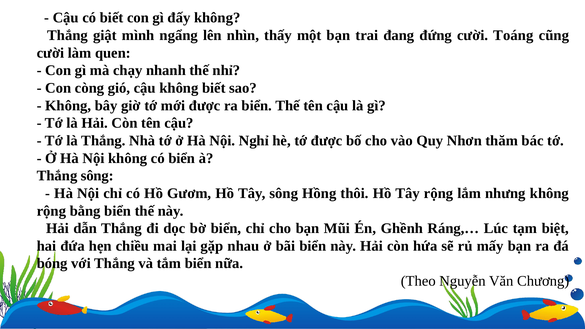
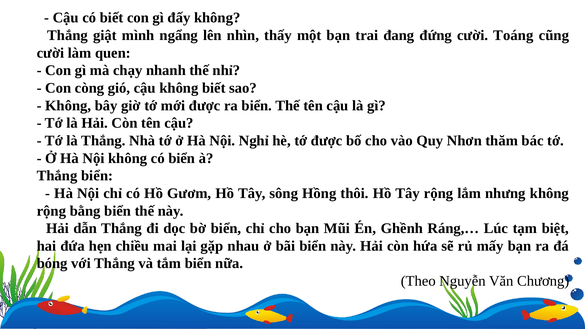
Thắng sông: sông -> biển (97, 176)
